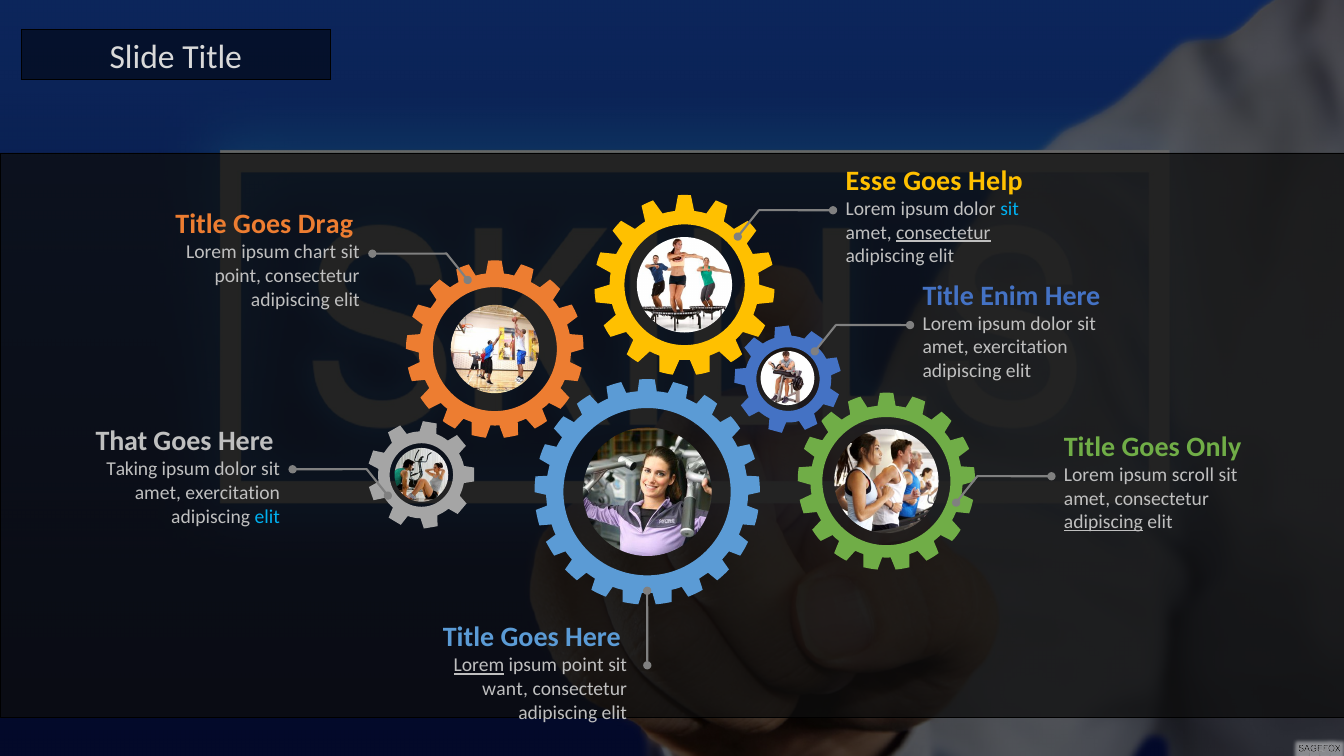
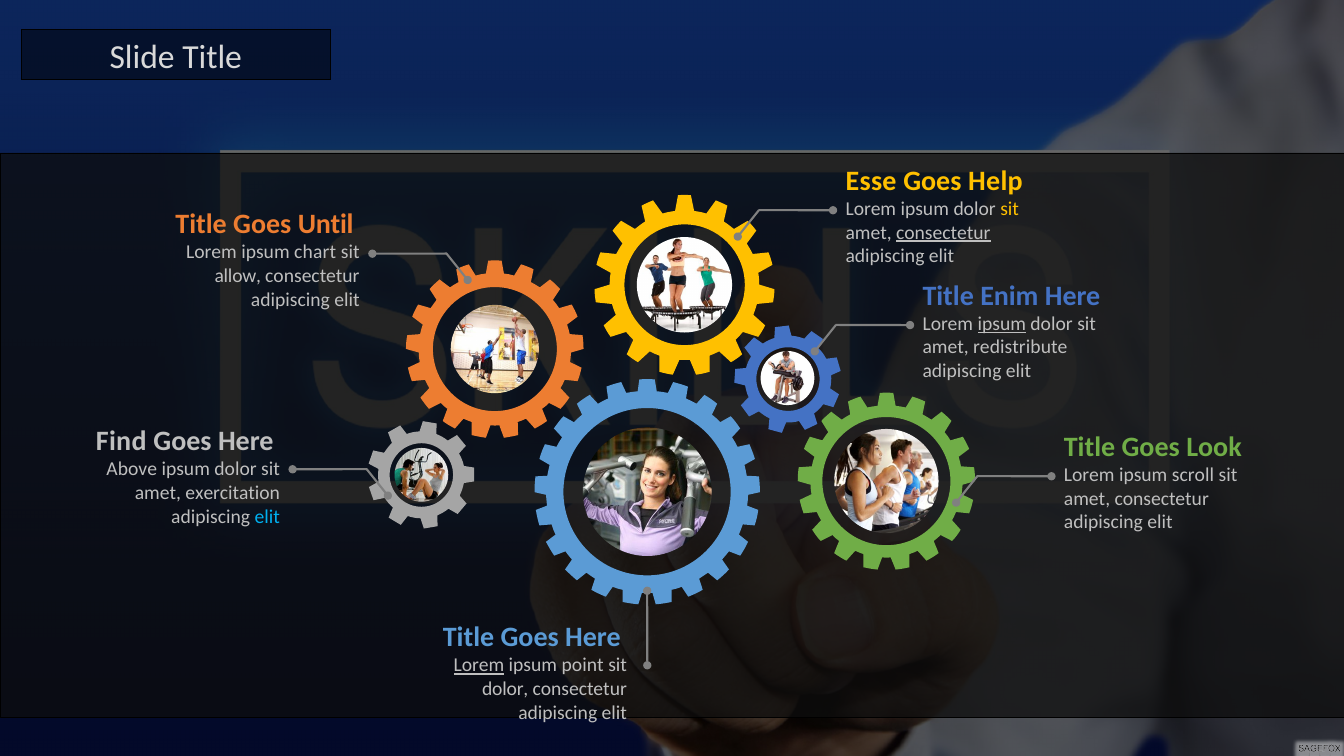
sit colour: light blue -> yellow (1010, 209)
Drag: Drag -> Until (326, 225)
point: point -> allow (238, 276)
ipsum underline: none -> present (1002, 324)
exercitation: exercitation -> redistribute (1020, 347)
That: That -> Find (121, 442)
Only: Only -> Look (1214, 447)
Taking: Taking -> Above (132, 470)
adipiscing underline: present -> none (1103, 522)
want: want -> dolor (505, 689)
